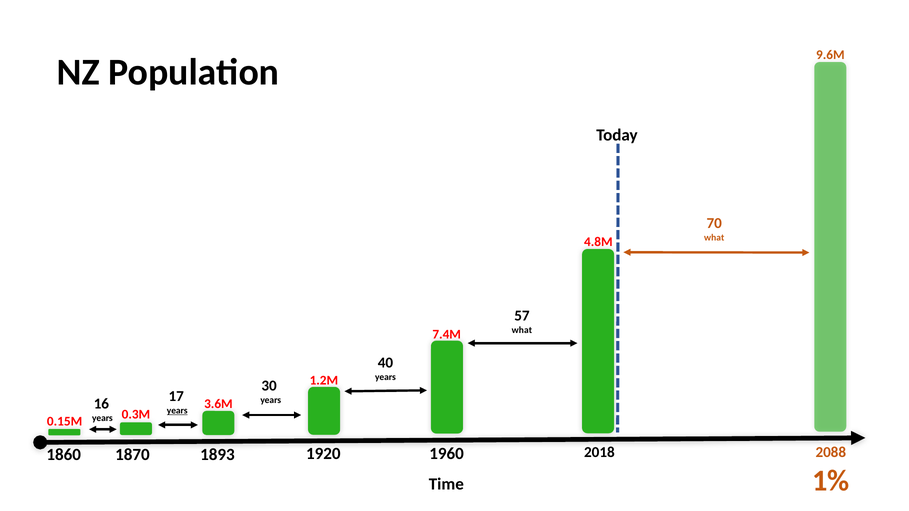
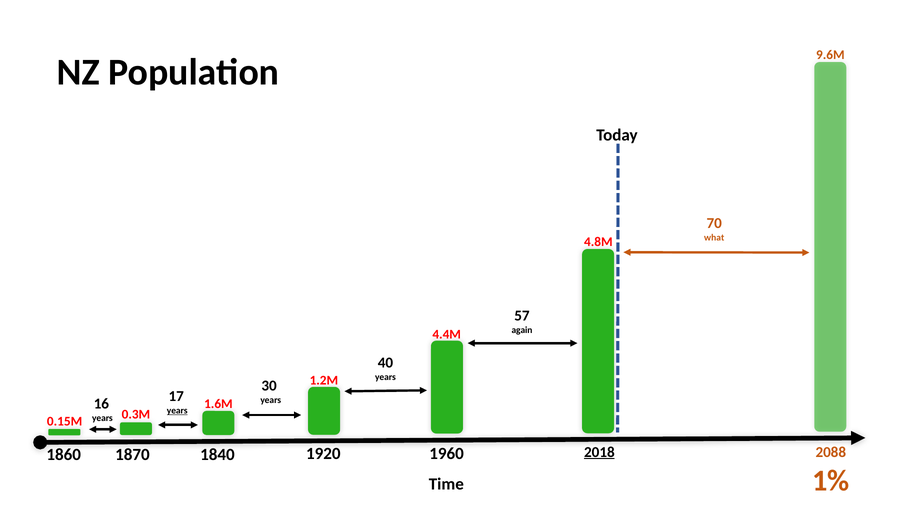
what: what -> again (522, 330)
7.4M: 7.4M -> 4.4M (447, 335)
3.6M: 3.6M -> 1.6M (218, 404)
1893: 1893 -> 1840 (217, 455)
2018 underline: none -> present (599, 452)
